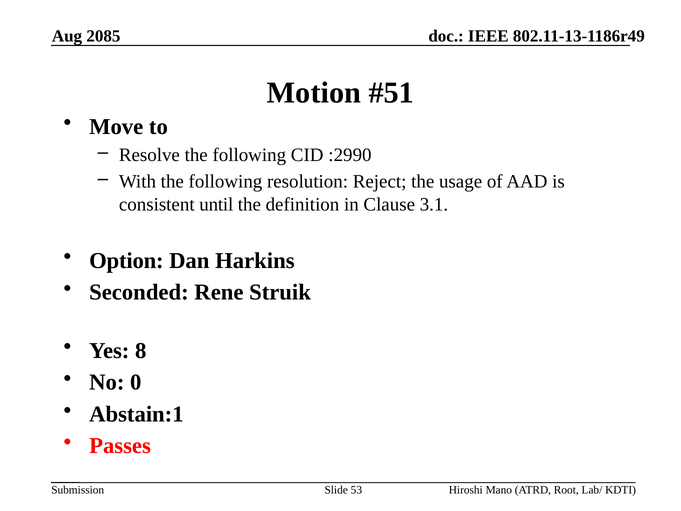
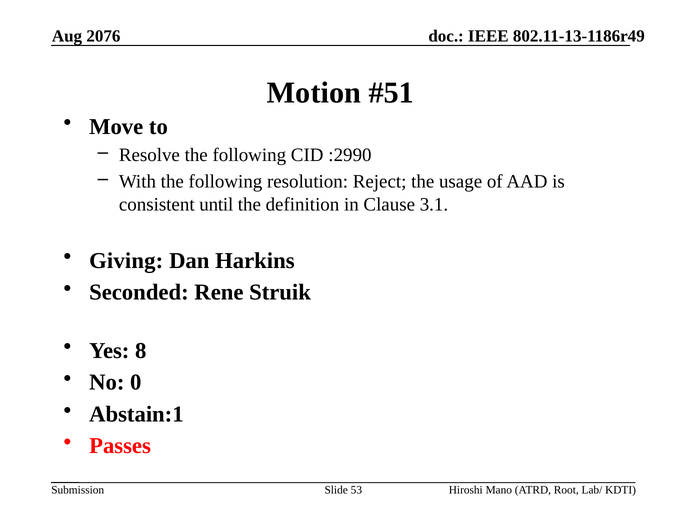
2085: 2085 -> 2076 (103, 36)
Option: Option -> Giving (126, 260)
